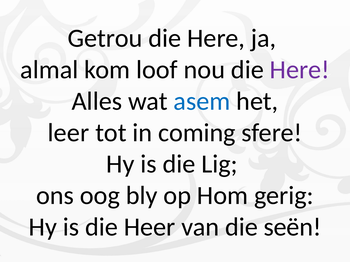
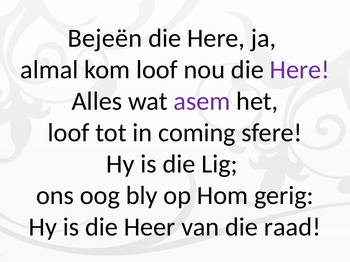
Getrou: Getrou -> Bejeën (105, 38)
asem colour: blue -> purple (202, 101)
leer: leer -> loof (68, 133)
seën: seën -> raad (292, 227)
